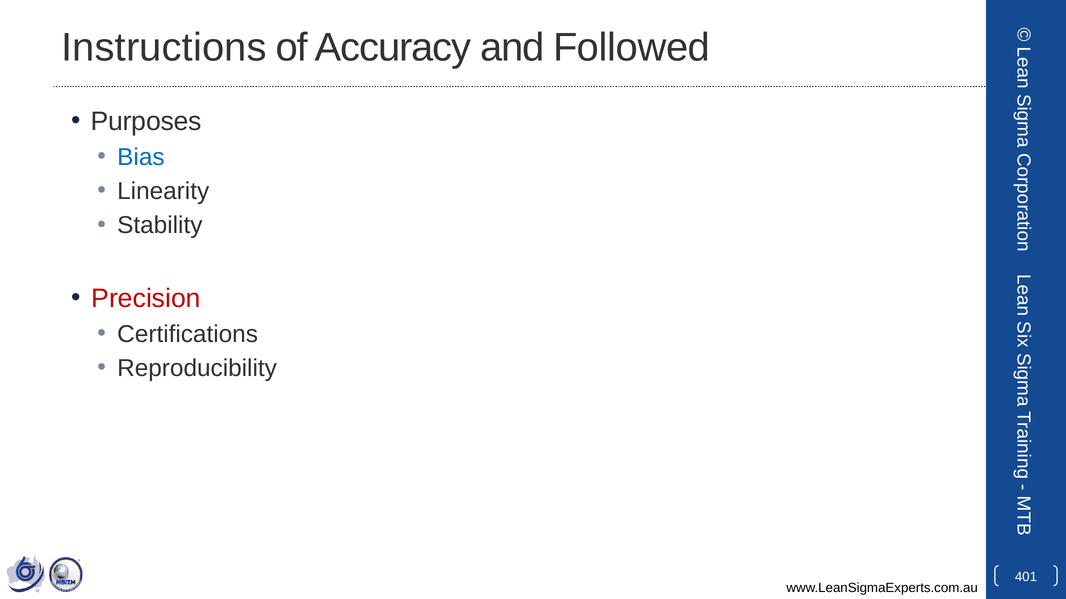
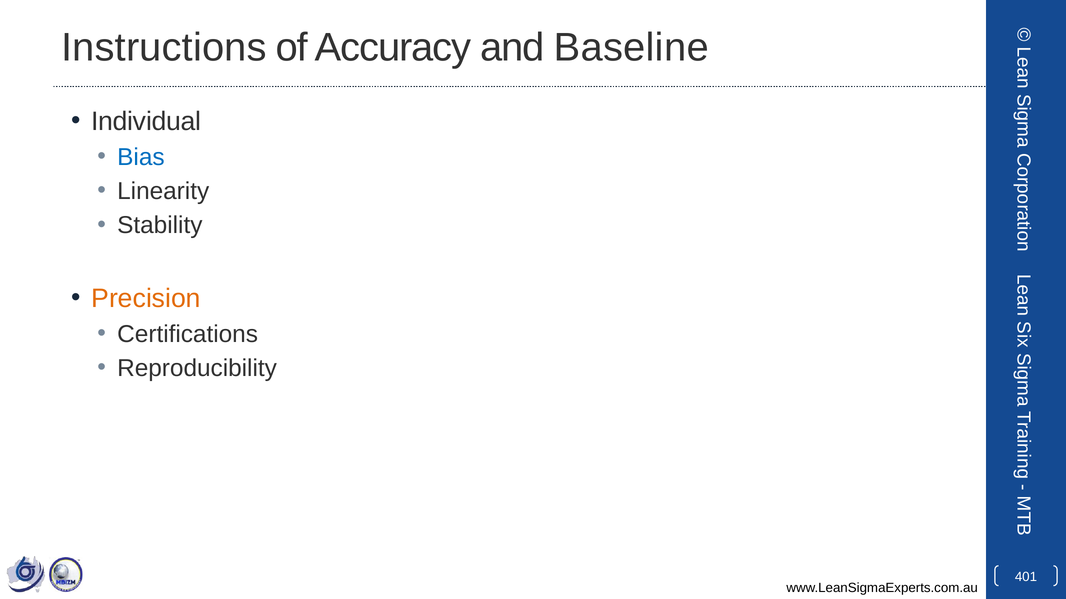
Followed: Followed -> Baseline (631, 47)
Purposes: Purposes -> Individual (146, 122)
Precision colour: red -> orange (146, 299)
